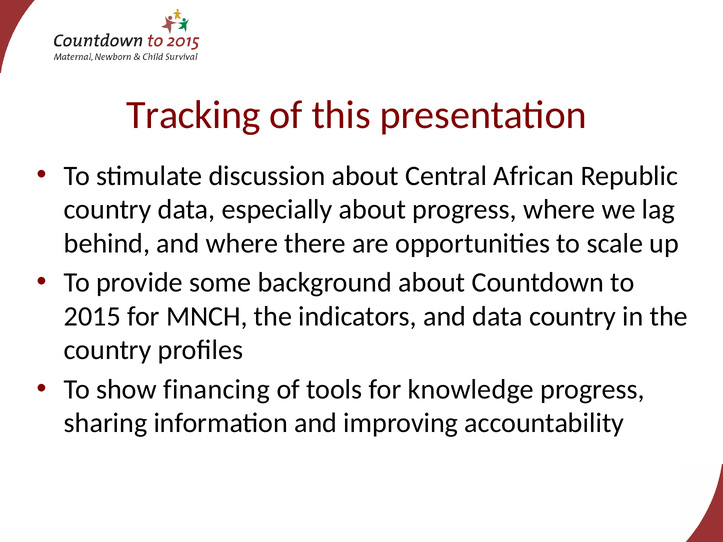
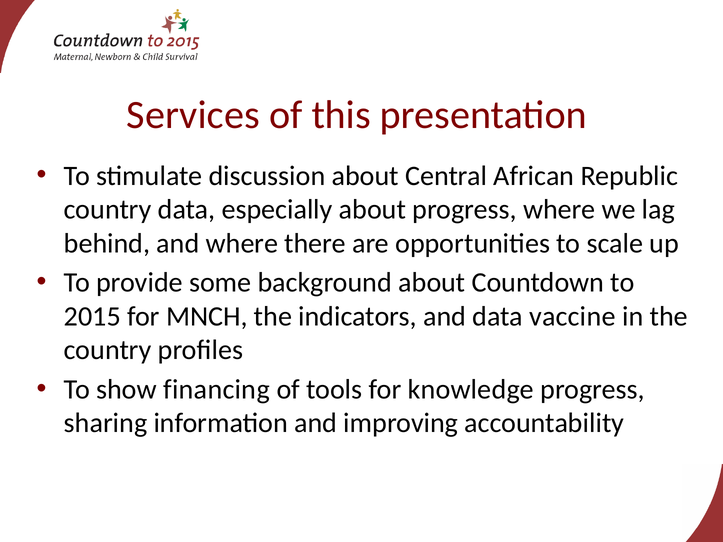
Tracking: Tracking -> Services (193, 115)
data country: country -> vaccine (572, 316)
